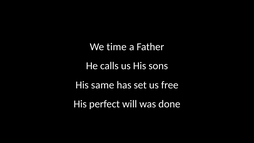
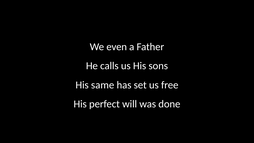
time: time -> even (117, 47)
